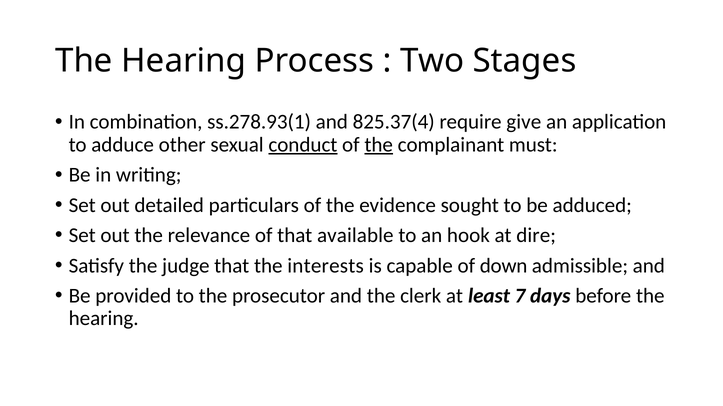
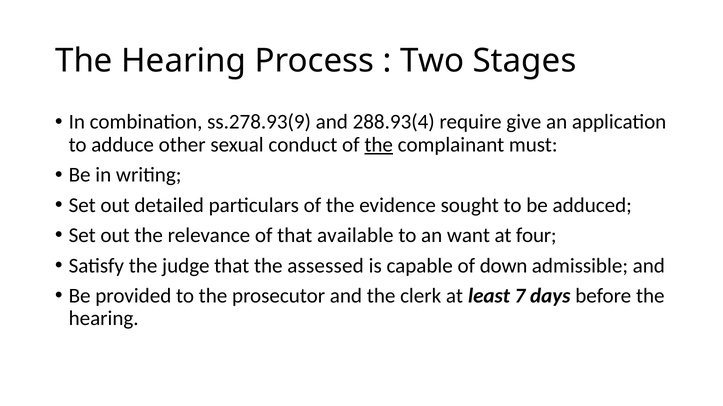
ss.278.93(1: ss.278.93(1 -> ss.278.93(9 (259, 122)
825.37(4: 825.37(4 -> 288.93(4 (394, 122)
conduct underline: present -> none (303, 145)
hook: hook -> want (468, 236)
dire: dire -> four (536, 236)
interests: interests -> assessed (326, 266)
